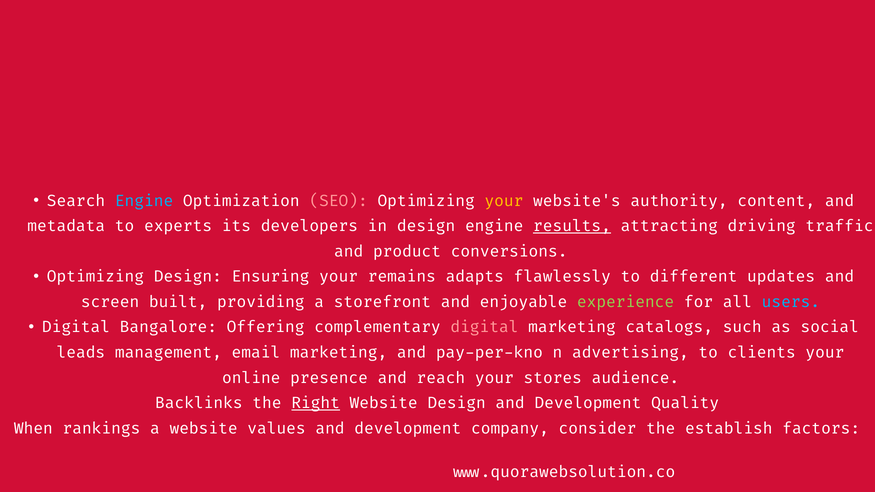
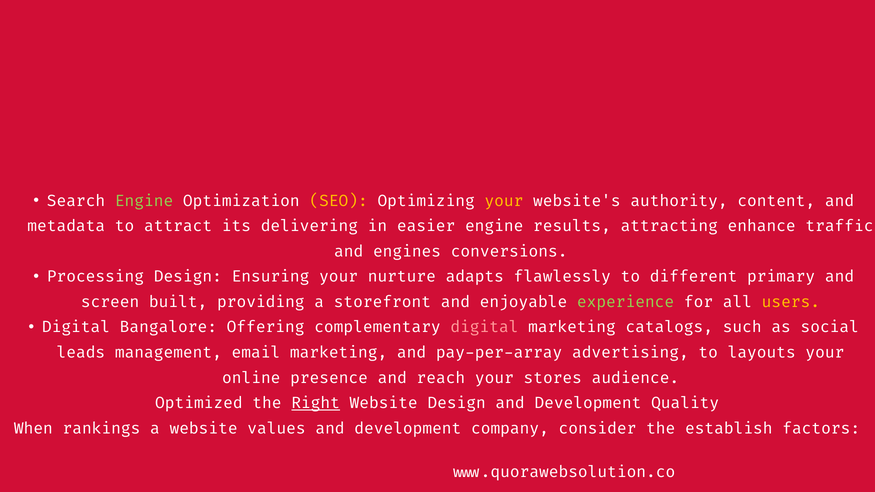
Engine colour: light blue -> light green (144, 201)
SEO colour: pink -> yellow (339, 201)
experts: experts -> attract (178, 226)
developers: developers -> delivering (309, 226)
in design: design -> easier (426, 226)
results underline: present -> none (572, 226)
driving: driving -> enhance (762, 226)
product: product -> engines (407, 252)
Optimizing: Optimizing -> Processing (95, 277)
remains: remains -> nurture (402, 277)
updates: updates -> primary (781, 277)
users colour: light blue -> yellow (791, 302)
pay-per-known: pay-per-known -> pay-per-array (499, 353)
clients: clients -> layouts (762, 353)
Backlinks: Backlinks -> Optimized (199, 403)
